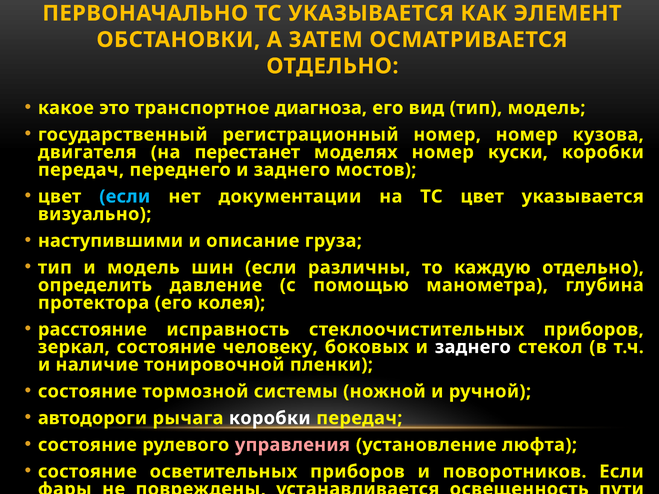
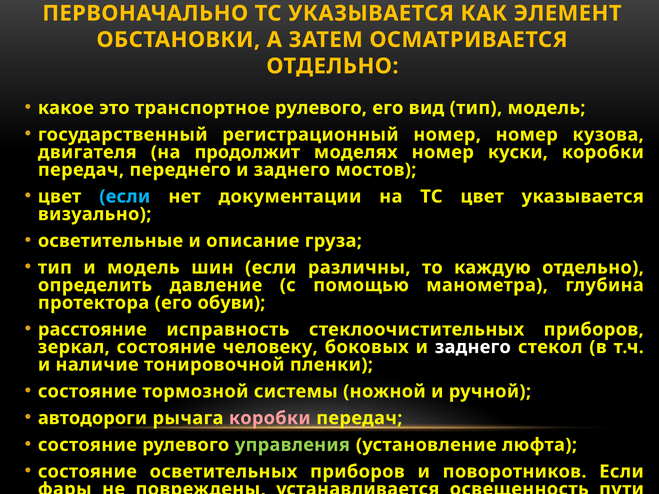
транспортное диагноза: диагноза -> рулевого (321, 108)
перестанет: перестанет -> продолжит (247, 152)
наступившими: наступившими -> осветительные (110, 241)
колея: колея -> обуви (231, 303)
коробки colour: white -> pink (270, 418)
управления colour: pink -> light green (292, 445)
